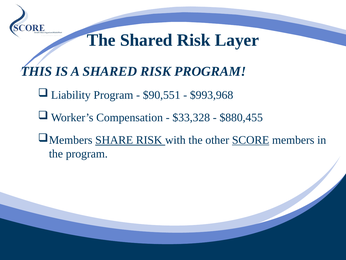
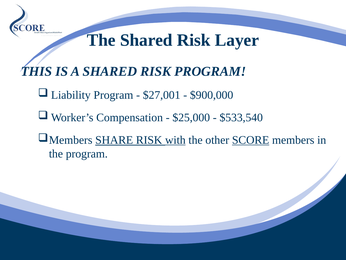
$90,551: $90,551 -> $27,001 (162, 95)
$993,968: $993,968 -> $900,000 (212, 95)
$33,328: $33,328 -> $25,000 (191, 117)
$880,455: $880,455 -> $533,540 (241, 117)
with underline: none -> present (175, 140)
